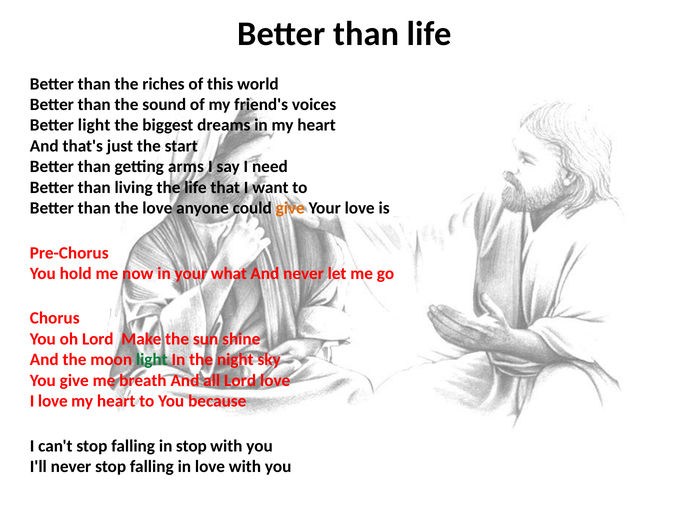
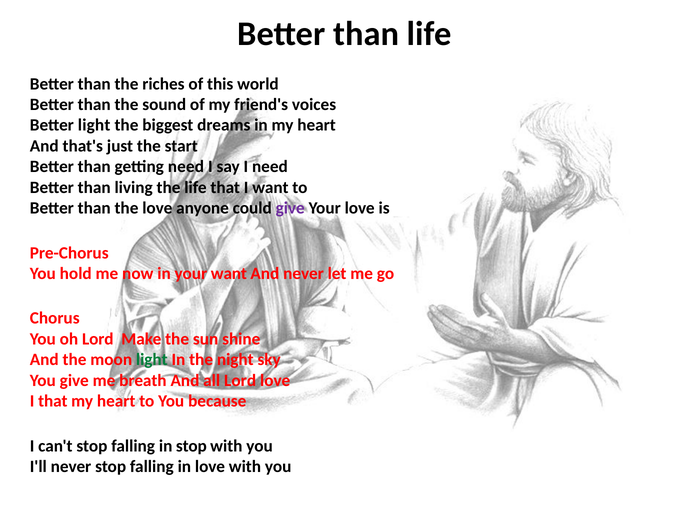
getting arms: arms -> need (186, 167)
give colour: orange -> purple (290, 208)
your what: what -> want (229, 273)
I love: love -> that (53, 401)
